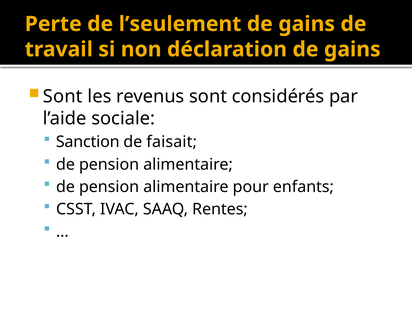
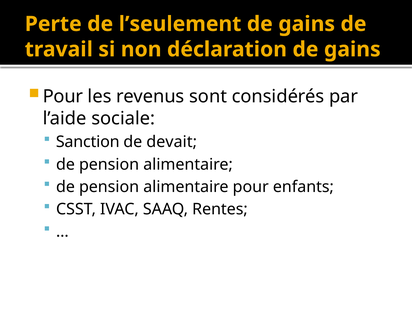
Sont: Sont -> Pour (63, 96)
faisait: faisait -> devait (172, 142)
